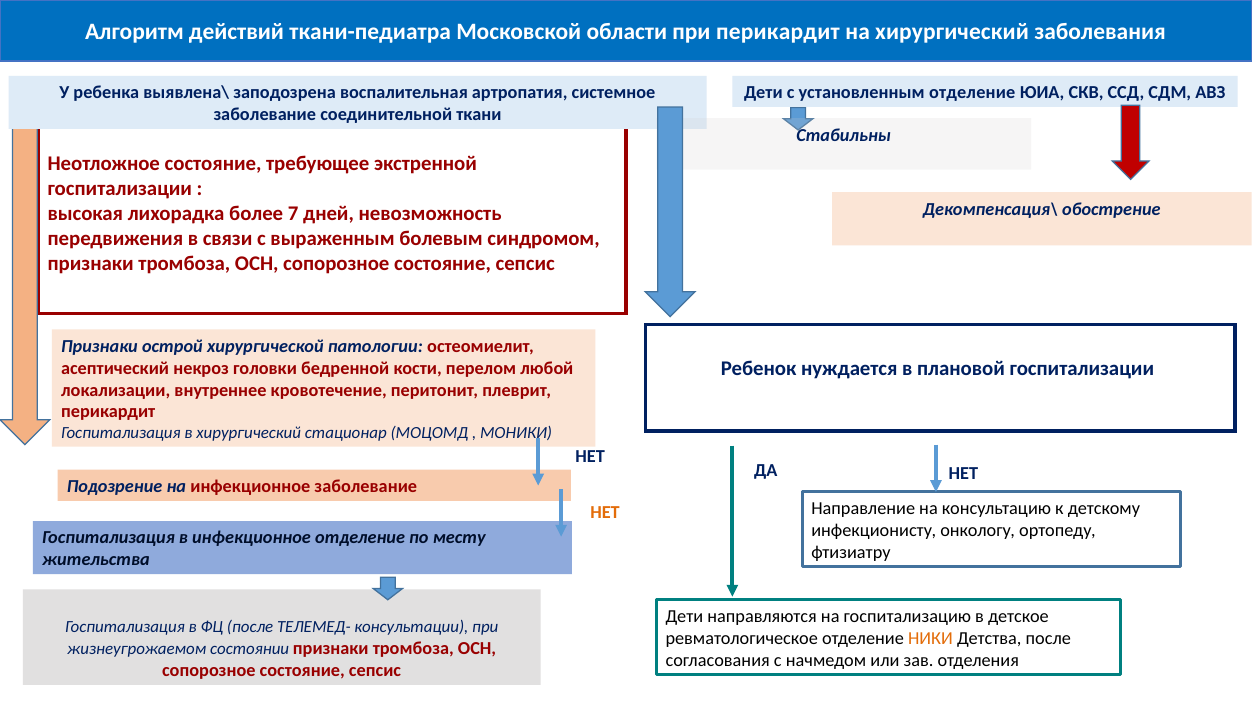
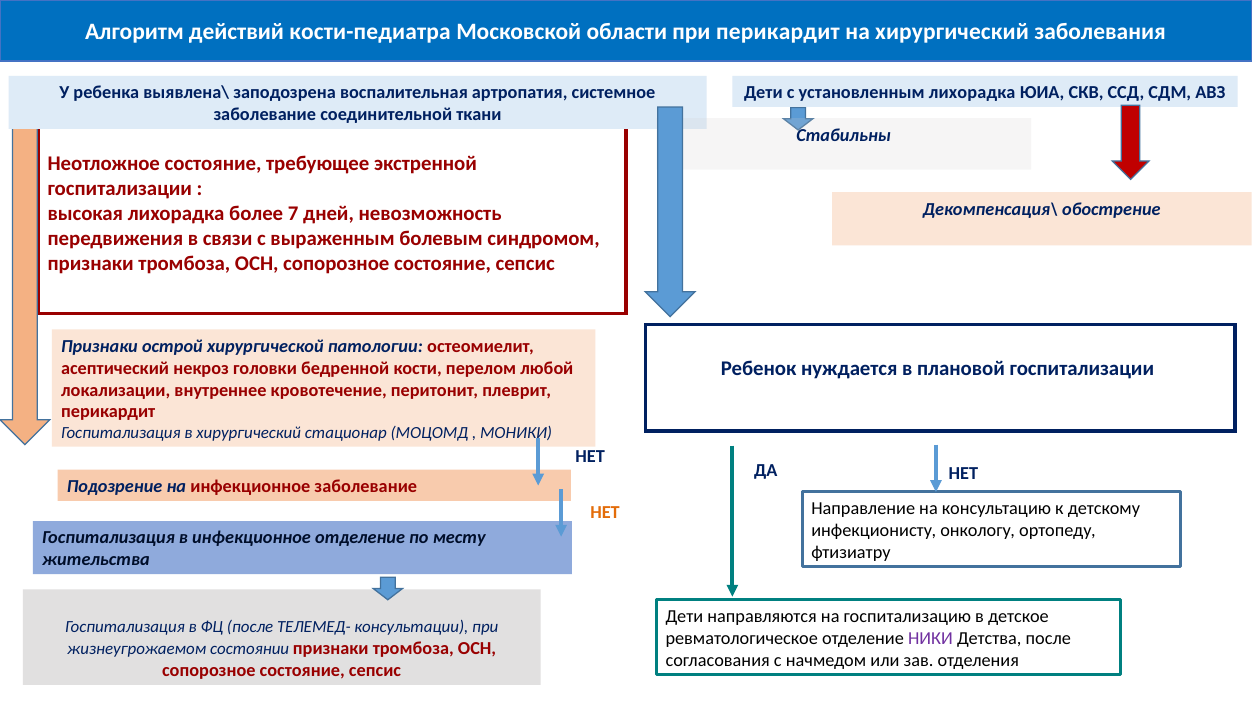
ткани-педиатра: ткани-педиатра -> кости-педиатра (370, 32)
установленным отделение: отделение -> лихорадка (972, 93)
НИКИ colour: orange -> purple (930, 639)
